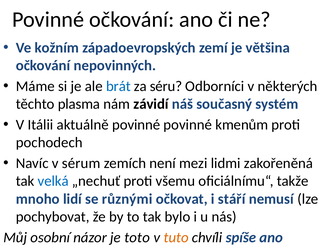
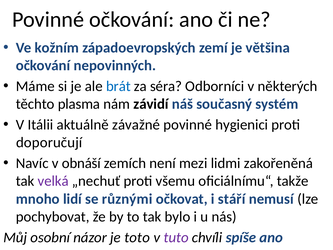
séru: séru -> séra (166, 86)
aktuálně povinné: povinné -> závažné (136, 125)
kmenům: kmenům -> hygienici (242, 125)
pochodech: pochodech -> doporučují (49, 142)
sérum: sérum -> obnáší (81, 163)
velká colour: blue -> purple (53, 181)
tuto colour: orange -> purple (176, 237)
